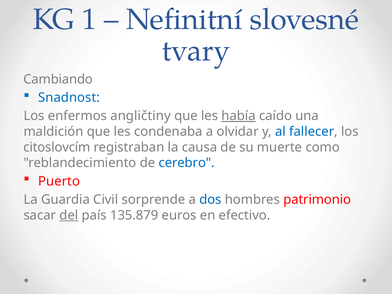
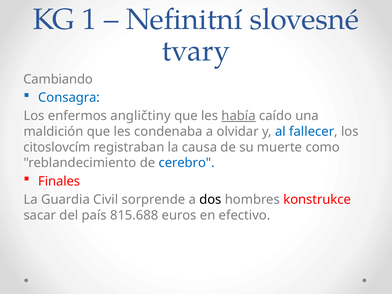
Snadnost: Snadnost -> Consagra (69, 98)
Puerto: Puerto -> Finales (59, 181)
dos colour: blue -> black (210, 200)
patrimonio: patrimonio -> konstrukce (317, 200)
del underline: present -> none (69, 215)
135.879: 135.879 -> 815.688 (134, 215)
